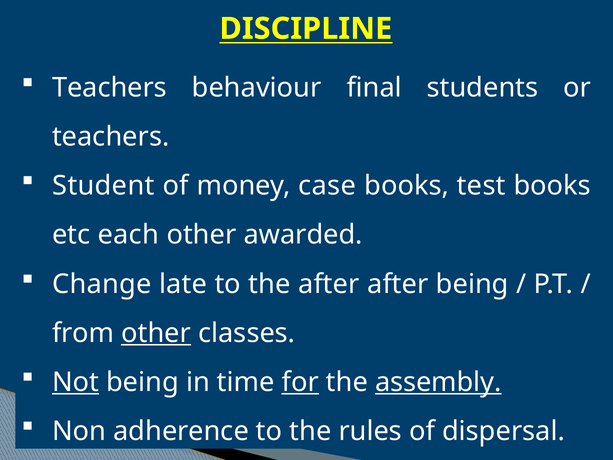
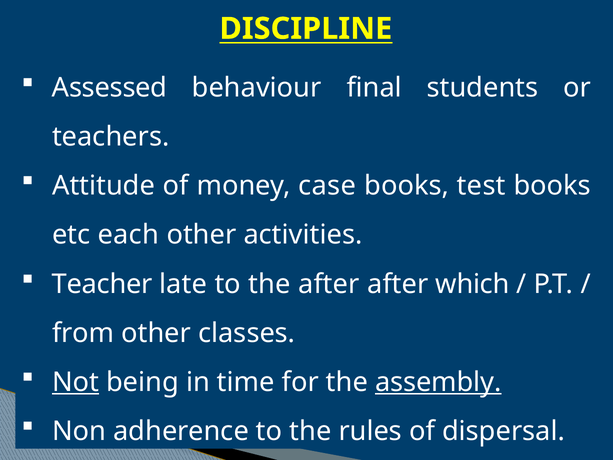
Teachers: Teachers -> Assessed (110, 88)
Student: Student -> Attitude (104, 186)
awarded: awarded -> activities (303, 235)
Change: Change -> Teacher (102, 284)
after being: being -> which (473, 284)
other underline: present -> none (156, 333)
for underline: present -> none (300, 382)
